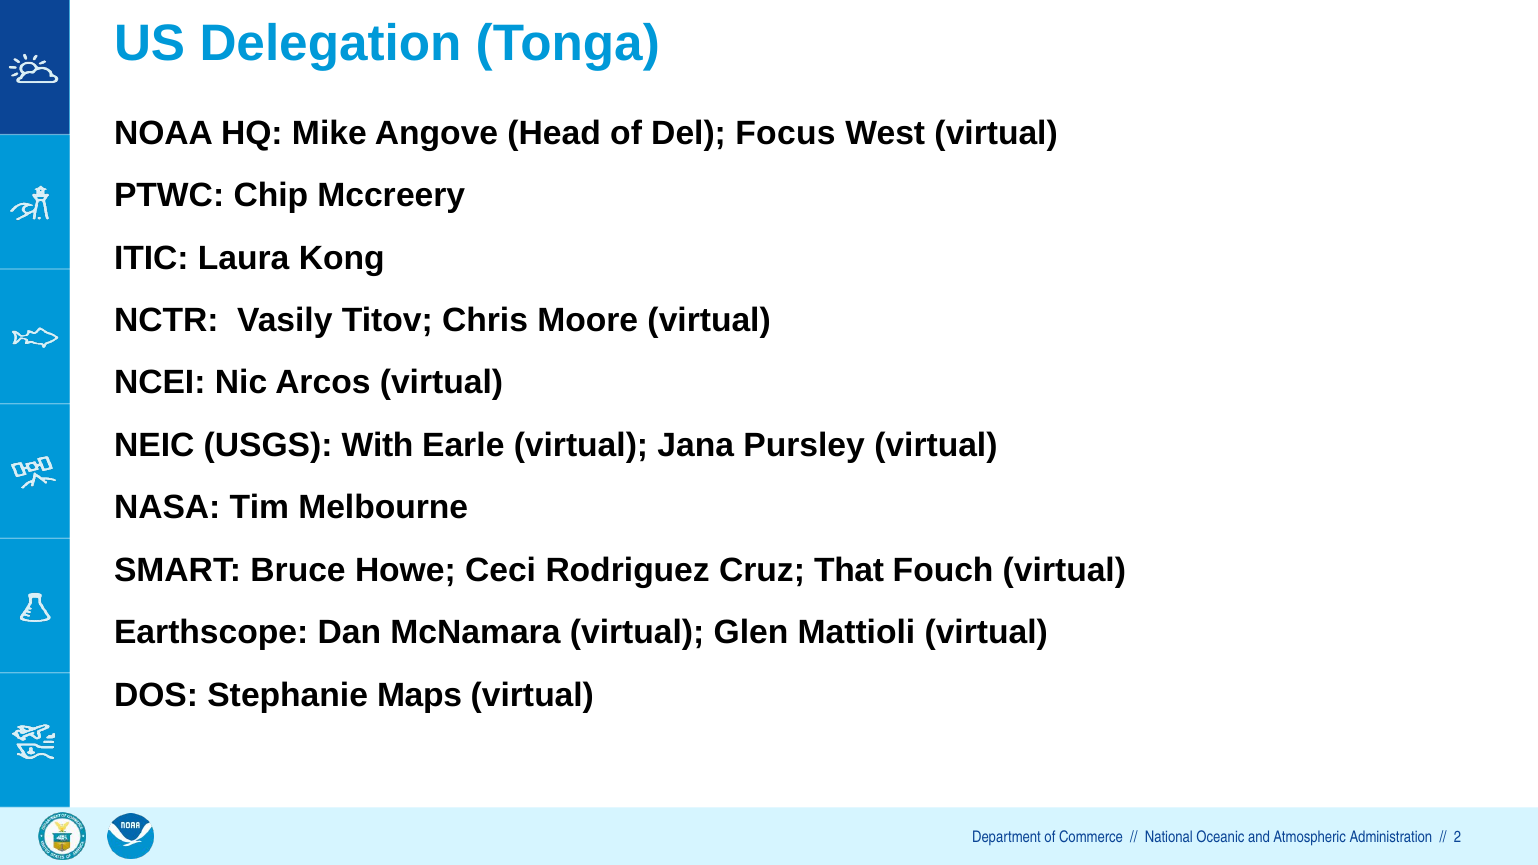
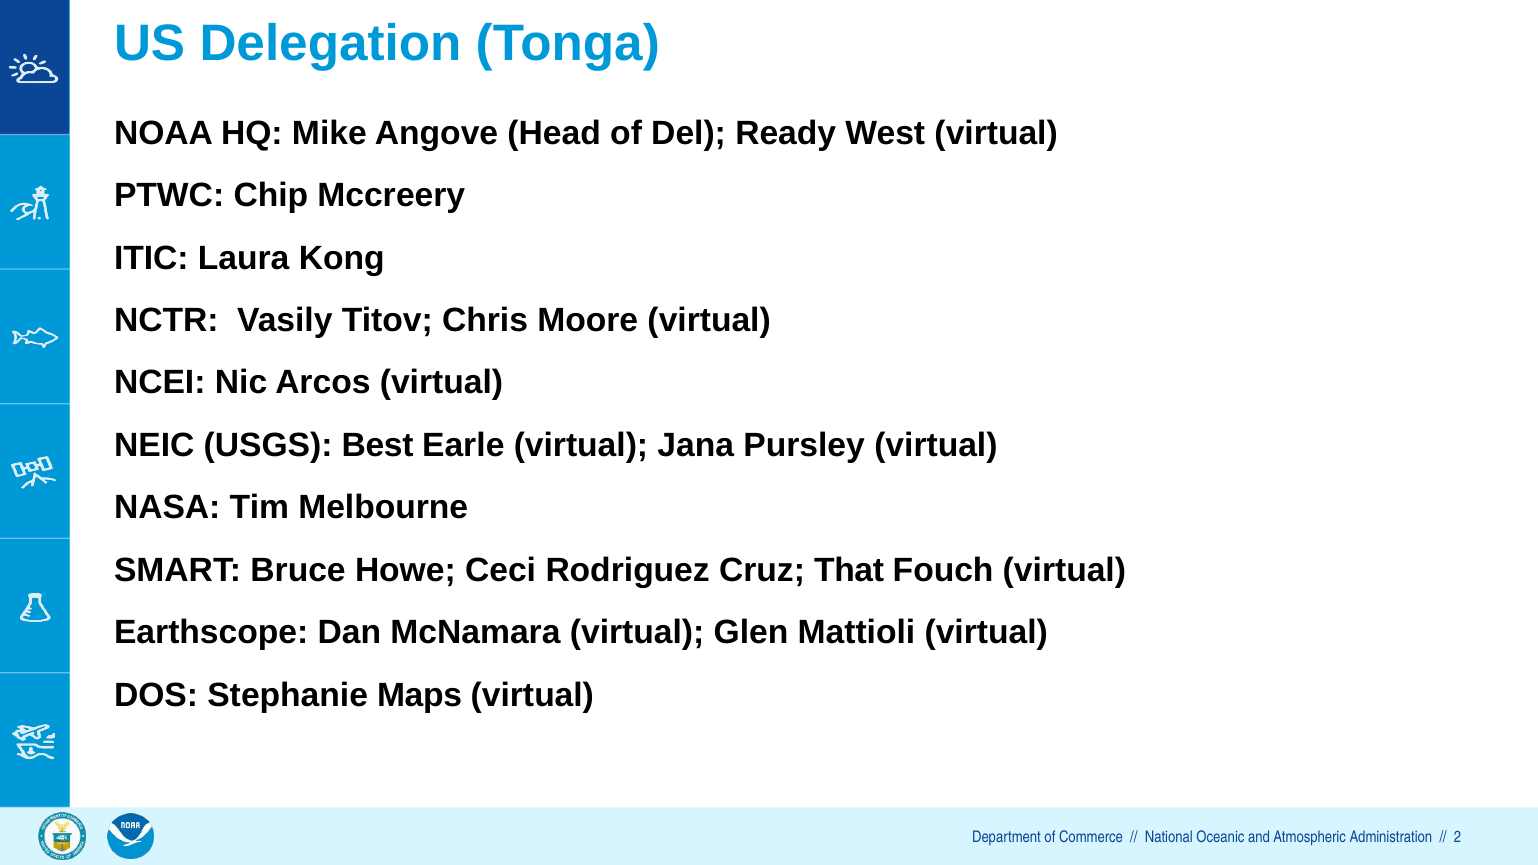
Focus: Focus -> Ready (786, 133)
With: With -> Best (378, 445)
